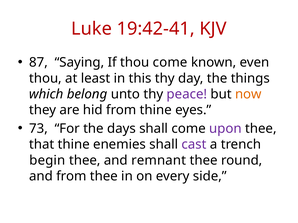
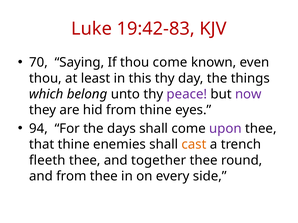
19:42-41: 19:42-41 -> 19:42-83 (156, 29)
87: 87 -> 70 (38, 63)
now colour: orange -> purple (248, 94)
73: 73 -> 94 (38, 129)
cast colour: purple -> orange (194, 145)
begin: begin -> fleeth (47, 161)
remnant: remnant -> together (159, 161)
